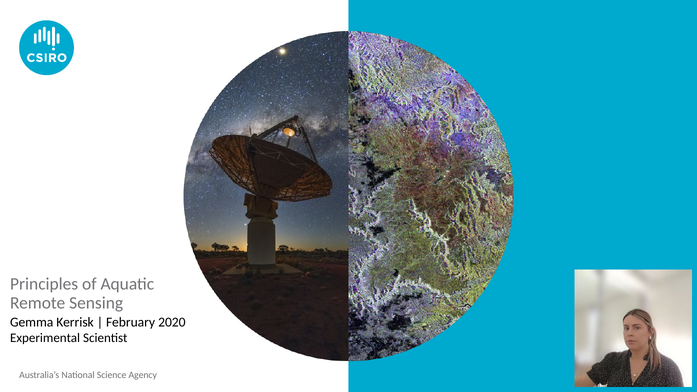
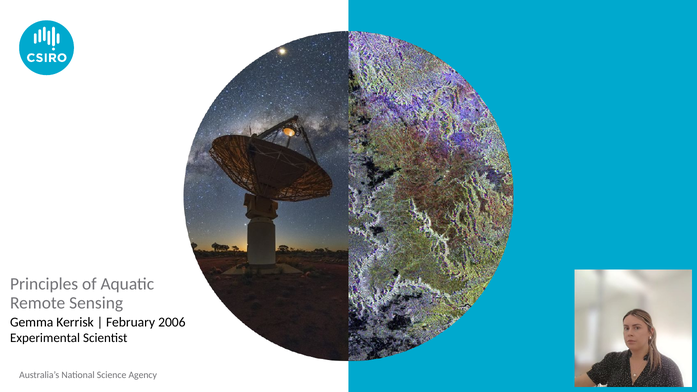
2020: 2020 -> 2006 (172, 322)
